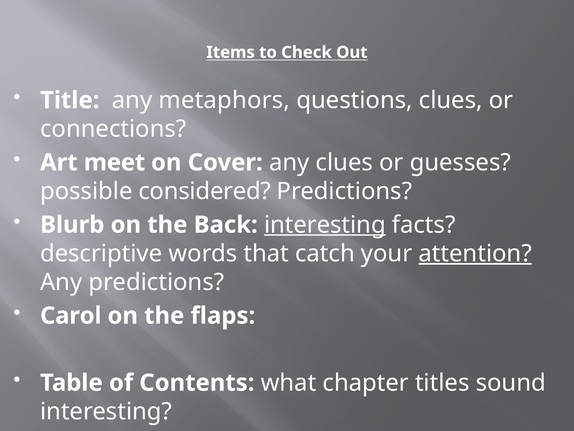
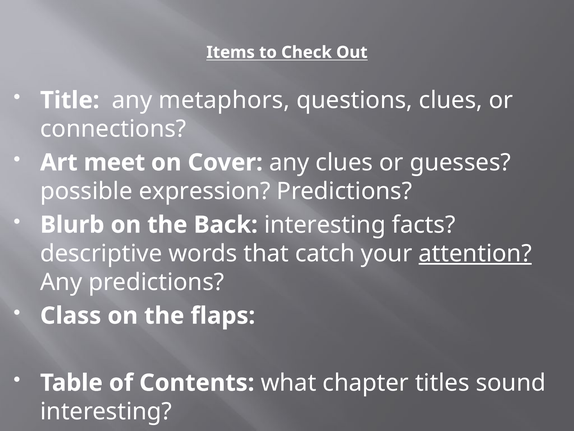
considered: considered -> expression (205, 191)
interesting underline: present -> none (325, 225)
Carol: Carol -> Class (71, 315)
